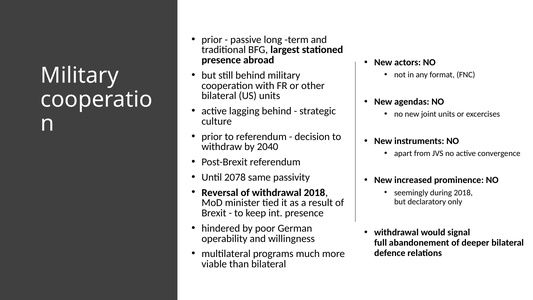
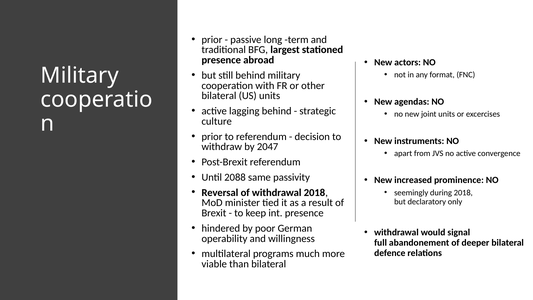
2040: 2040 -> 2047 (268, 147)
2078: 2078 -> 2088 (235, 177)
